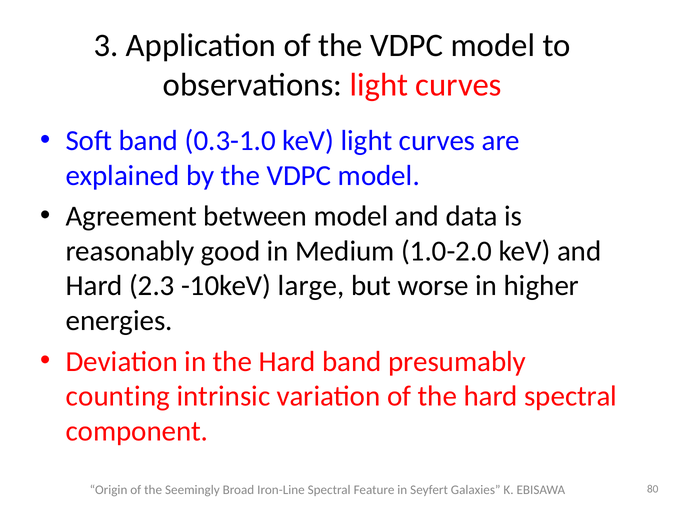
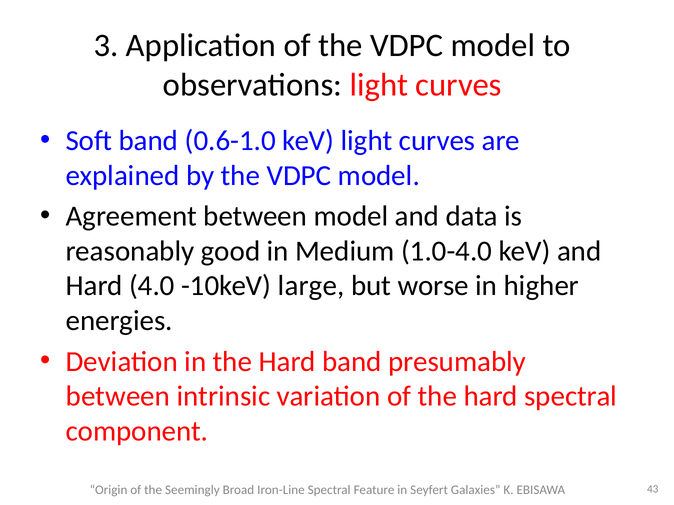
0.3-1.0: 0.3-1.0 -> 0.6-1.0 (230, 141)
1.0-2.0: 1.0-2.0 -> 1.0-4.0 (447, 251)
2.3: 2.3 -> 4.0 (152, 286)
counting: counting -> between (118, 397)
80: 80 -> 43 (653, 489)
